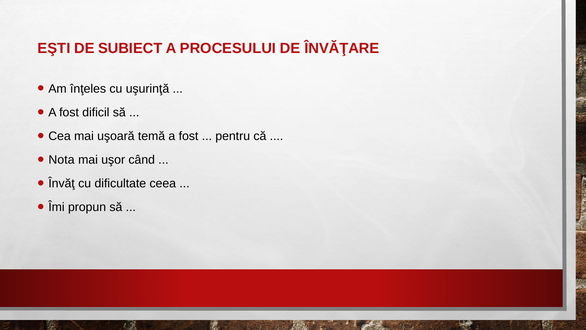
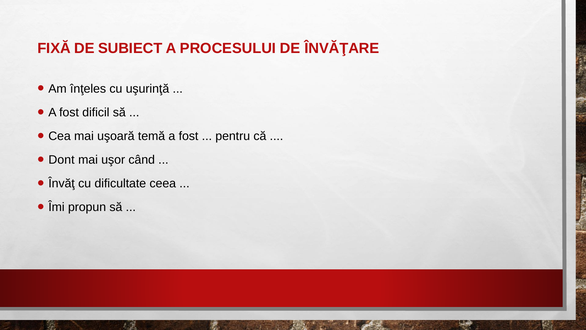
EŞTI: EŞTI -> FIXĂ (54, 48)
Nota: Nota -> Dont (62, 160)
